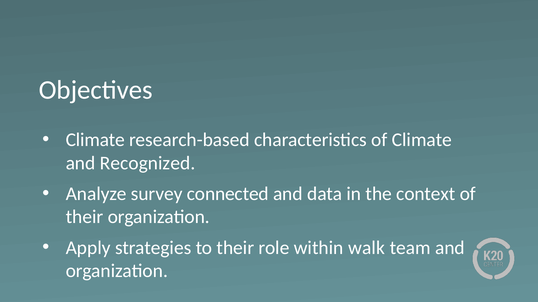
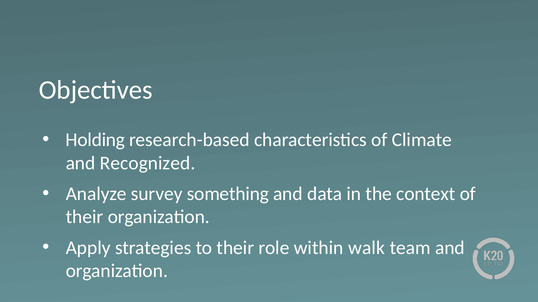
Climate: Climate -> Holding (95, 140)
connected: connected -> something (228, 194)
